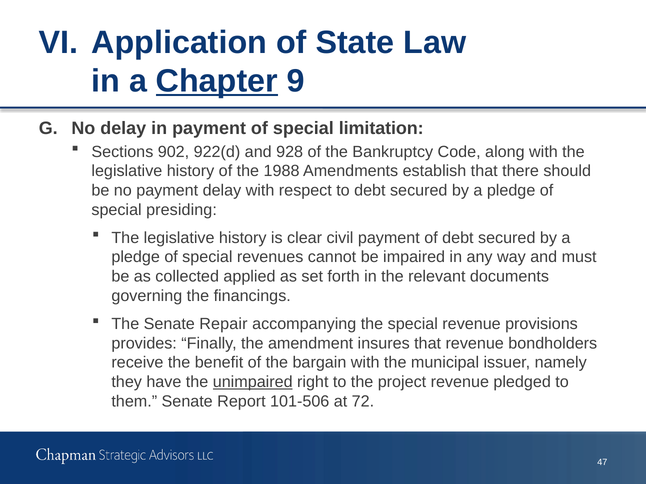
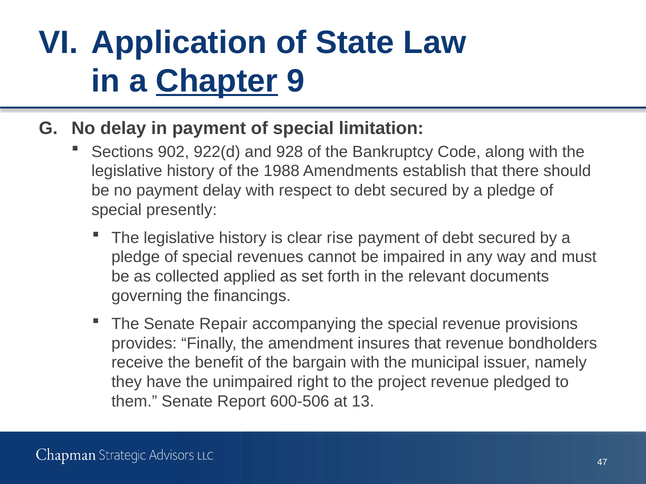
presiding: presiding -> presently (182, 210)
civil: civil -> rise (340, 238)
unimpaired underline: present -> none (253, 382)
101-506: 101-506 -> 600-506 (300, 402)
72: 72 -> 13 (363, 402)
